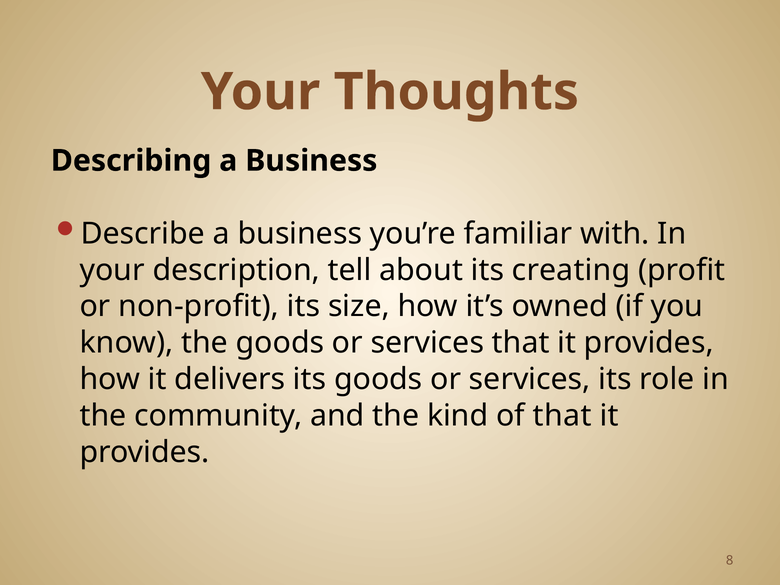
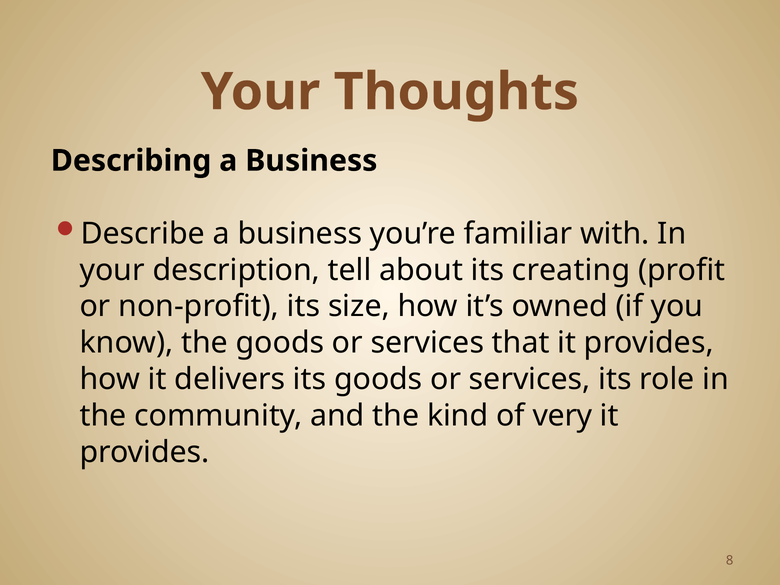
of that: that -> very (563, 416)
